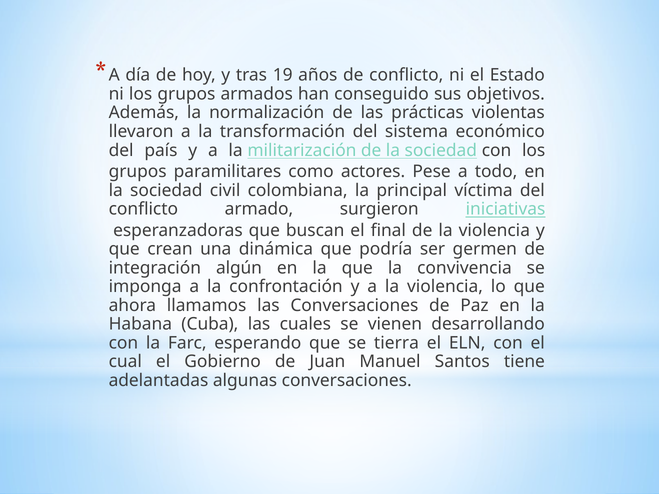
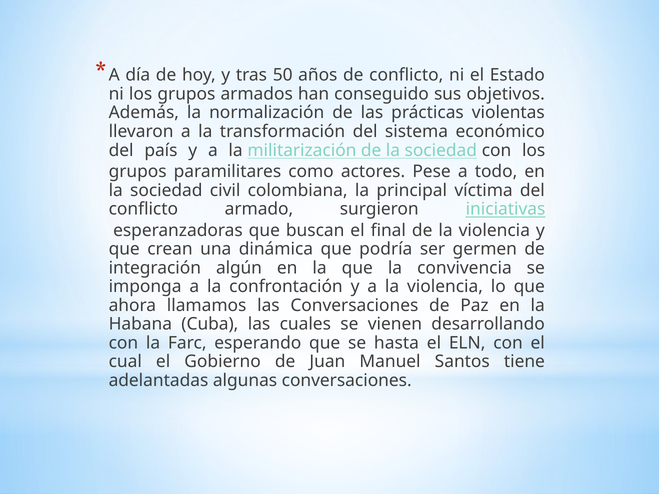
19: 19 -> 50 (283, 75)
tierra: tierra -> hasta (396, 343)
